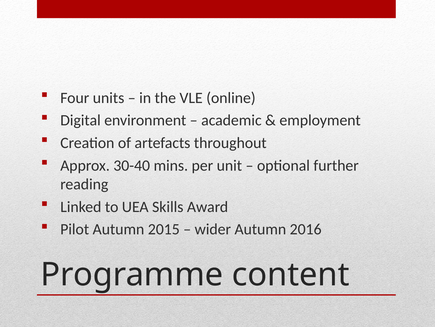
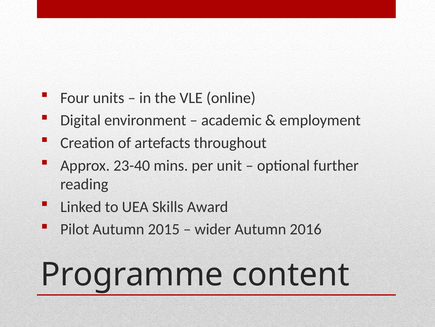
30-40: 30-40 -> 23-40 (132, 165)
